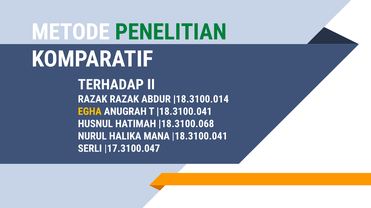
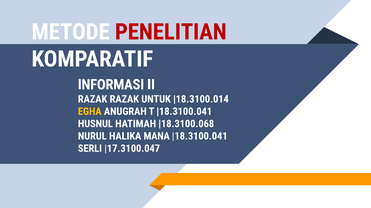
PENELITIAN colour: green -> red (171, 32)
TERHADAP: TERHADAP -> INFORMASI (111, 85)
ABDUR: ABDUR -> UNTUK (156, 99)
